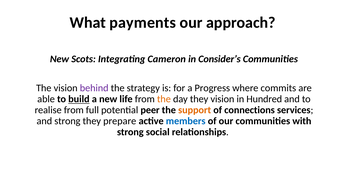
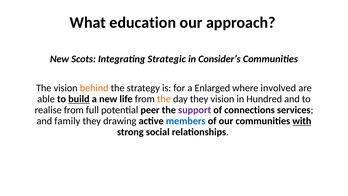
payments: payments -> education (143, 23)
Cameron: Cameron -> Strategic (167, 59)
behind colour: purple -> orange (94, 88)
Progress: Progress -> Enlarged (212, 88)
commits: commits -> involved (278, 88)
support colour: orange -> purple (195, 110)
and strong: strong -> family (67, 121)
prepare: prepare -> drawing (120, 121)
with underline: none -> present (302, 121)
